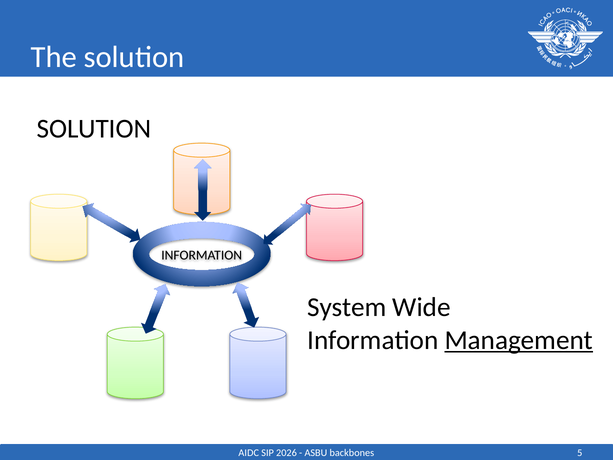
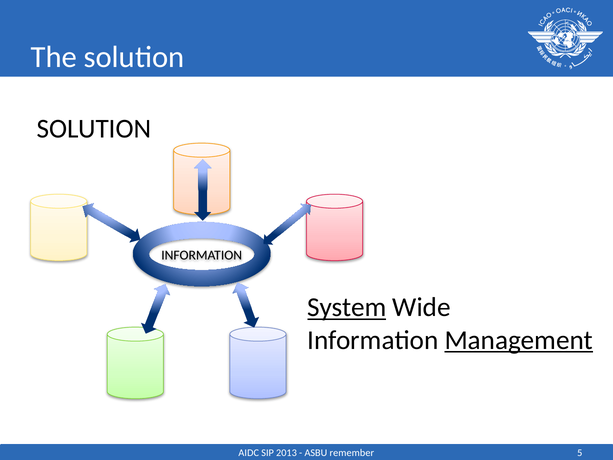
System underline: none -> present (347, 307)
2026: 2026 -> 2013 (286, 453)
backbones: backbones -> remember (352, 453)
